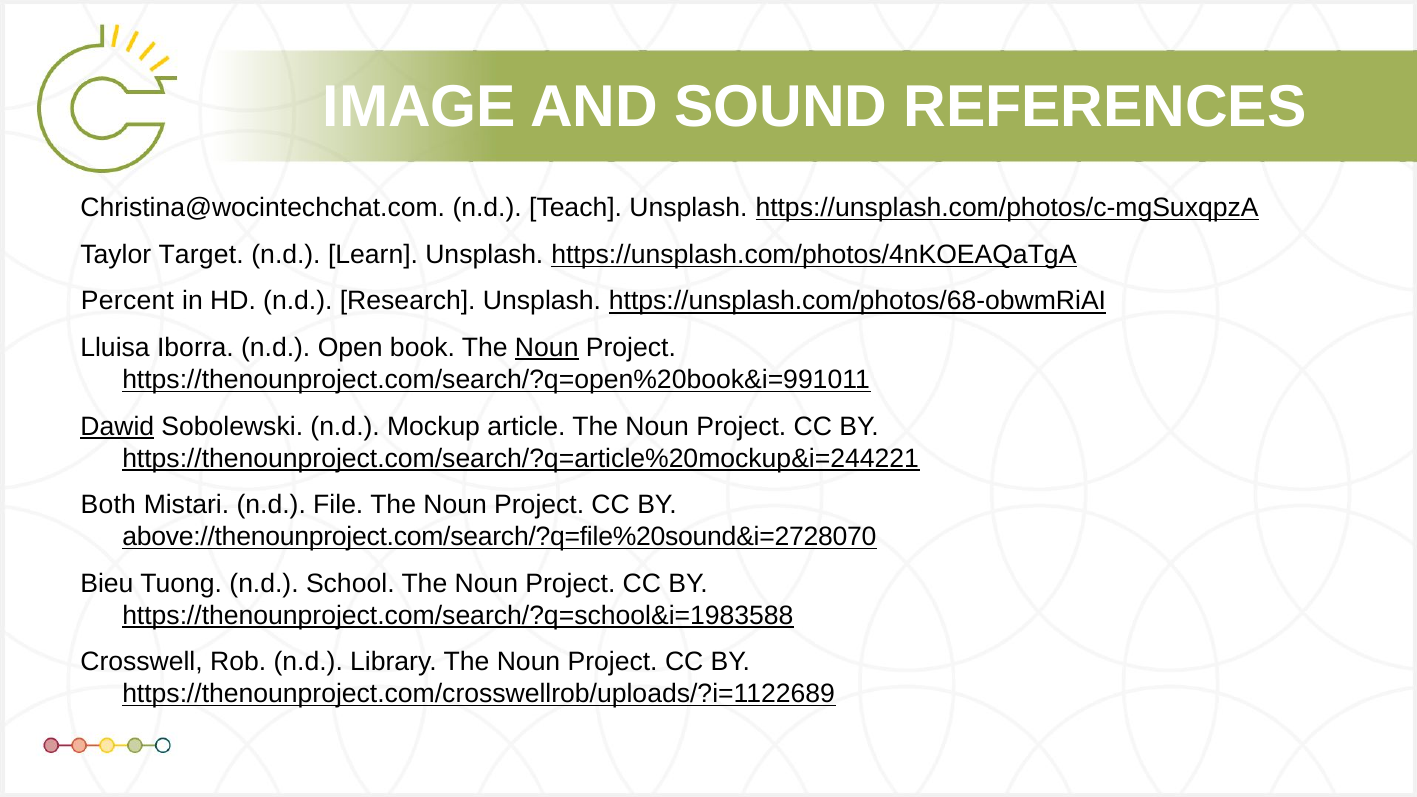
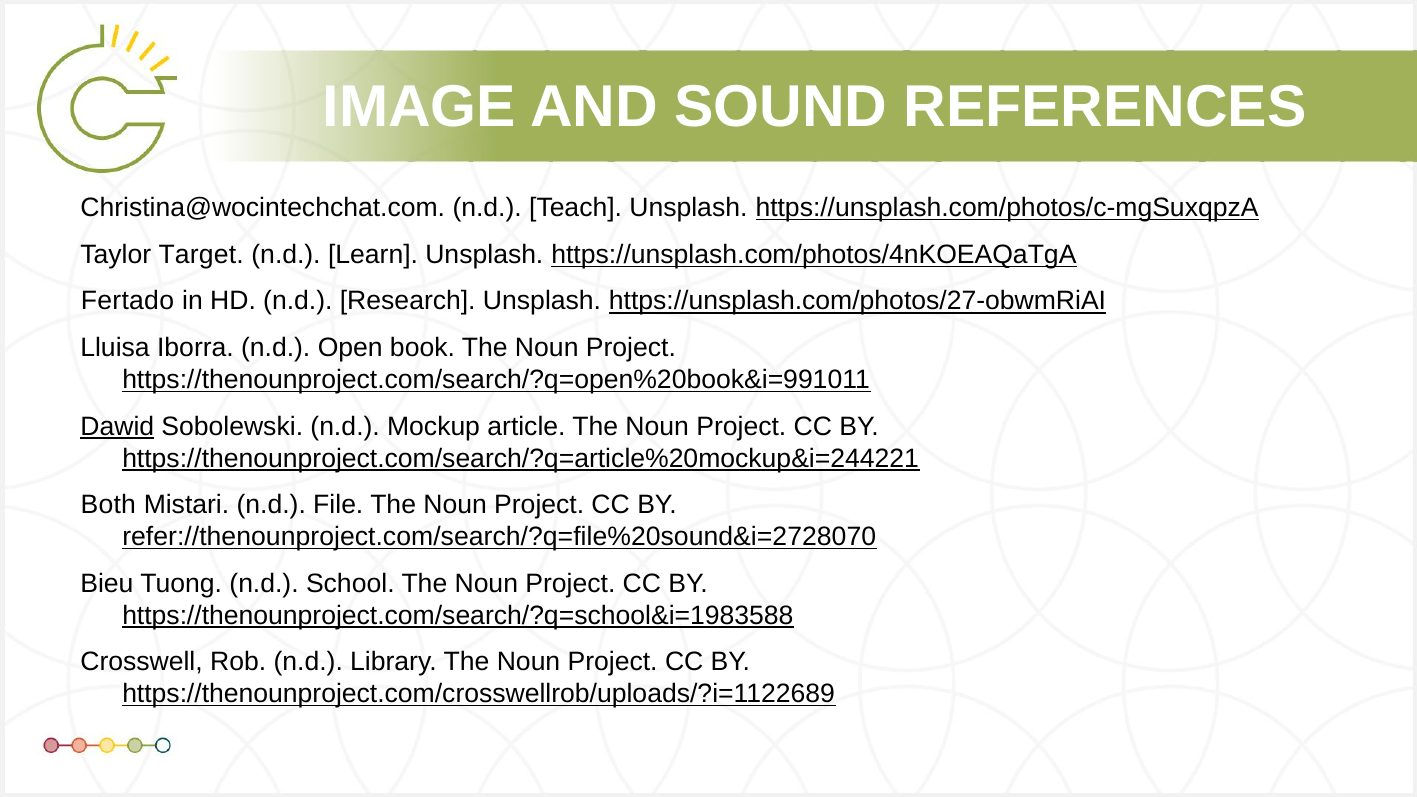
Percent: Percent -> Fertado (127, 301)
https://unsplash.com/photos/68-obwmRiAI: https://unsplash.com/photos/68-obwmRiAI -> https://unsplash.com/photos/27-obwmRiAI (858, 301)
Noun underline: present -> none (547, 348)
above://thenounproject.com/search/?q=file%20sound&i=2728070: above://thenounproject.com/search/?q=file%20sound&i=2728070 -> refer://thenounproject.com/search/?q=file%20sound&i=2728070 (499, 537)
